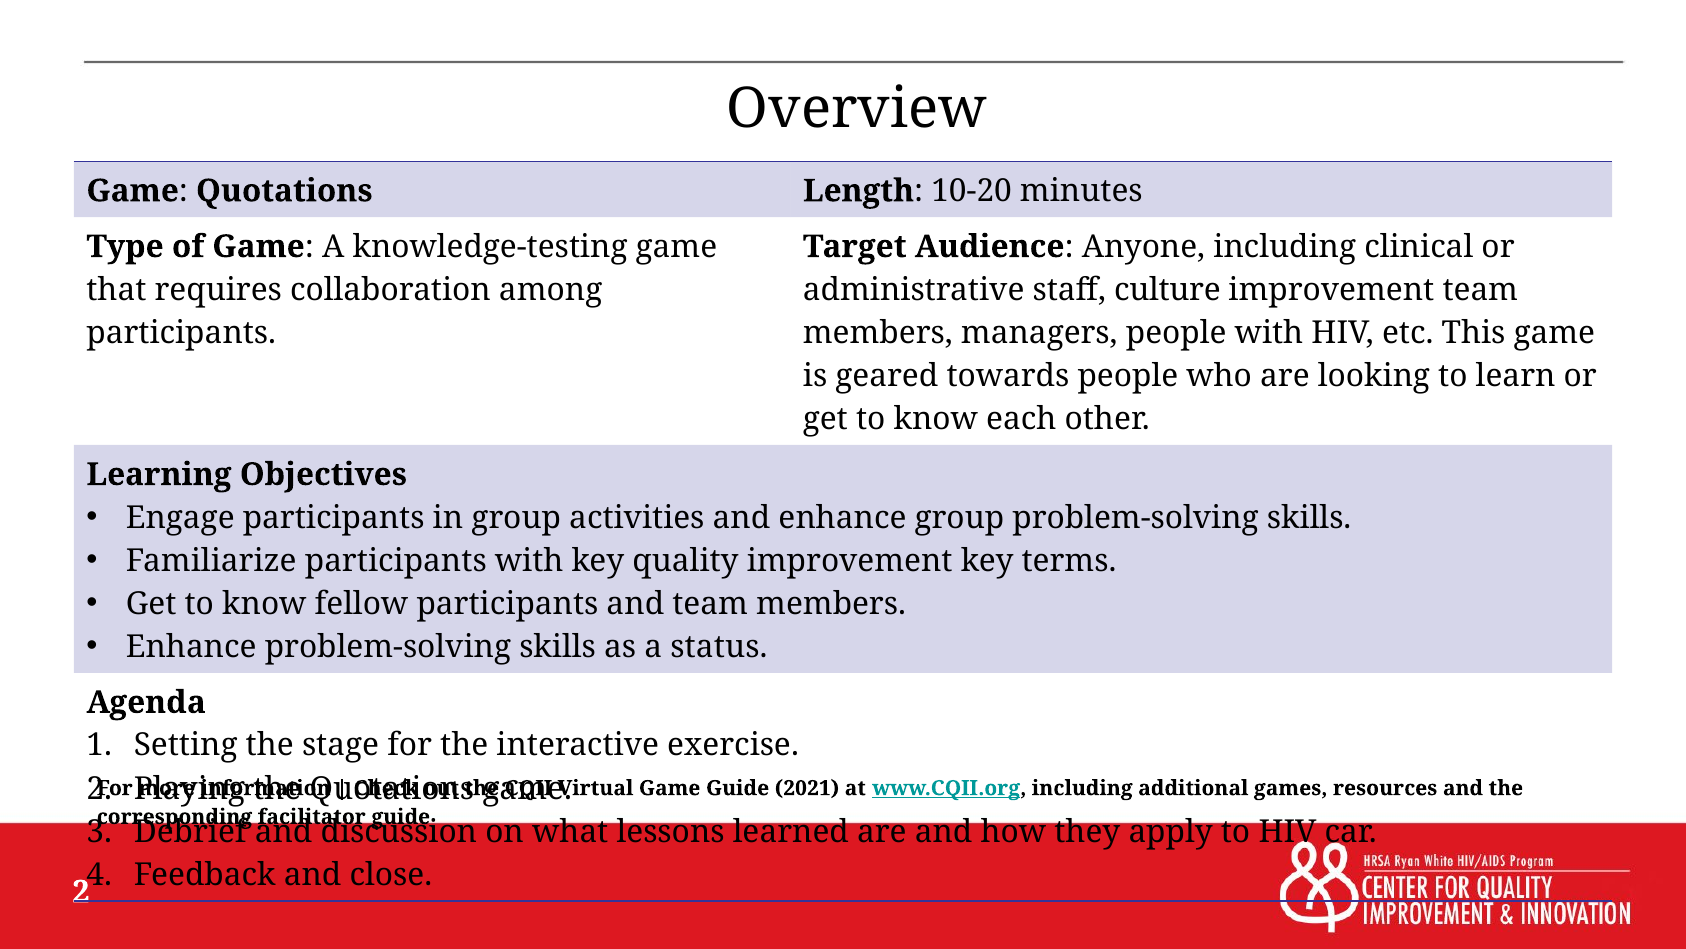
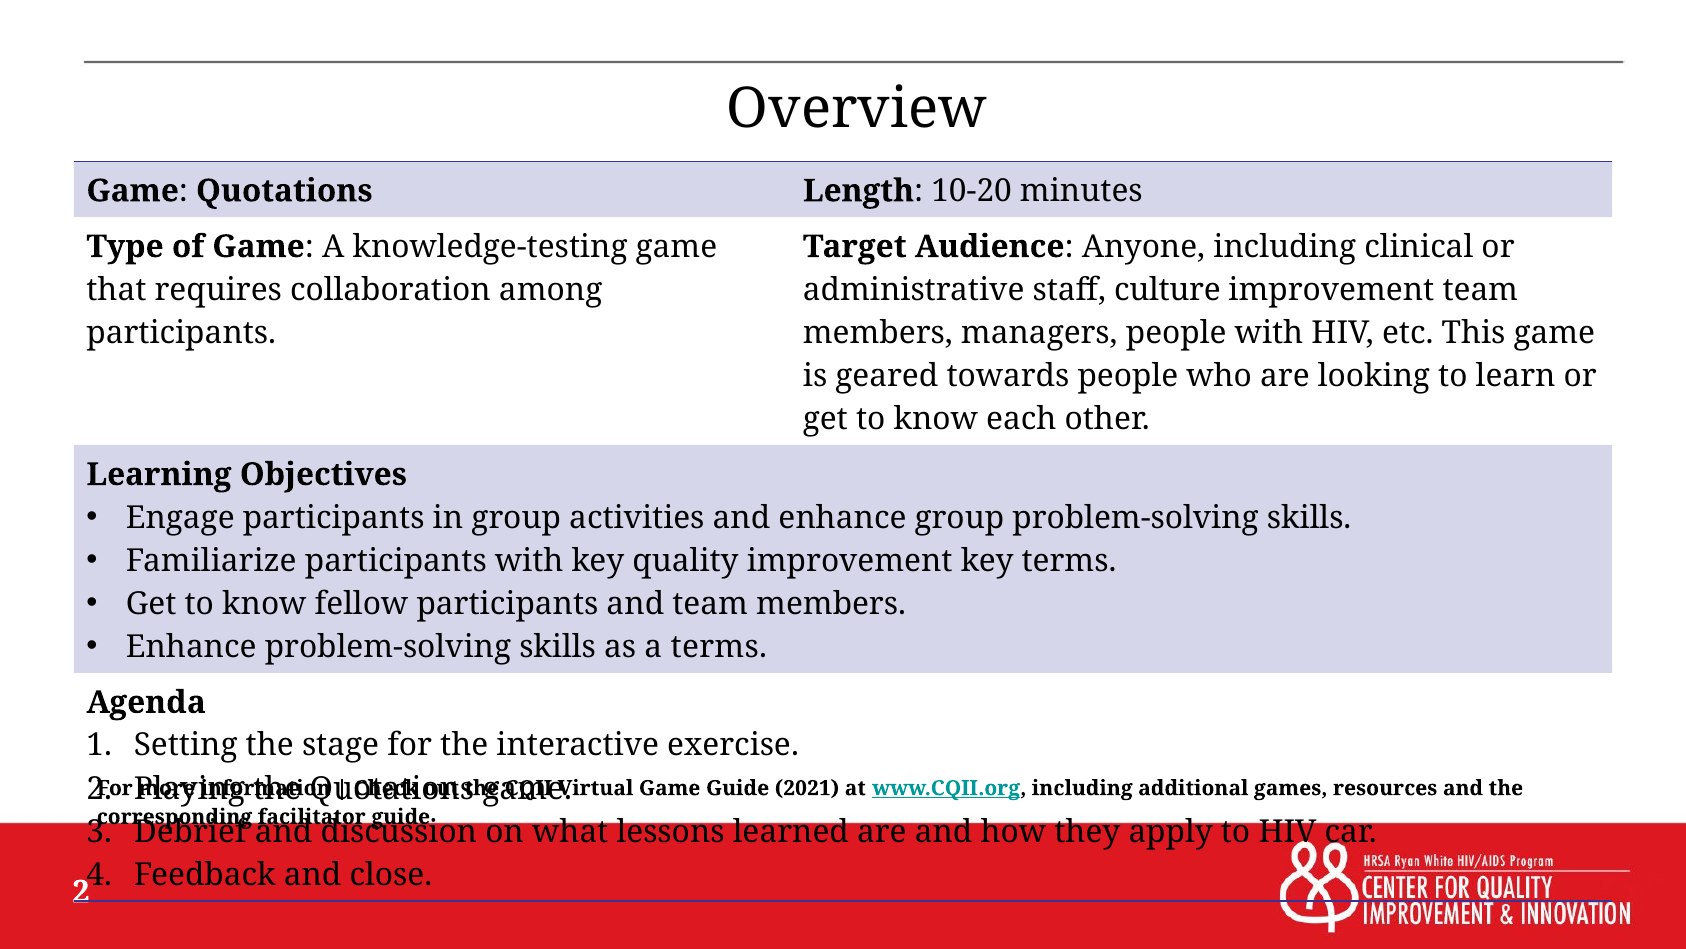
a status: status -> terms (719, 646)
